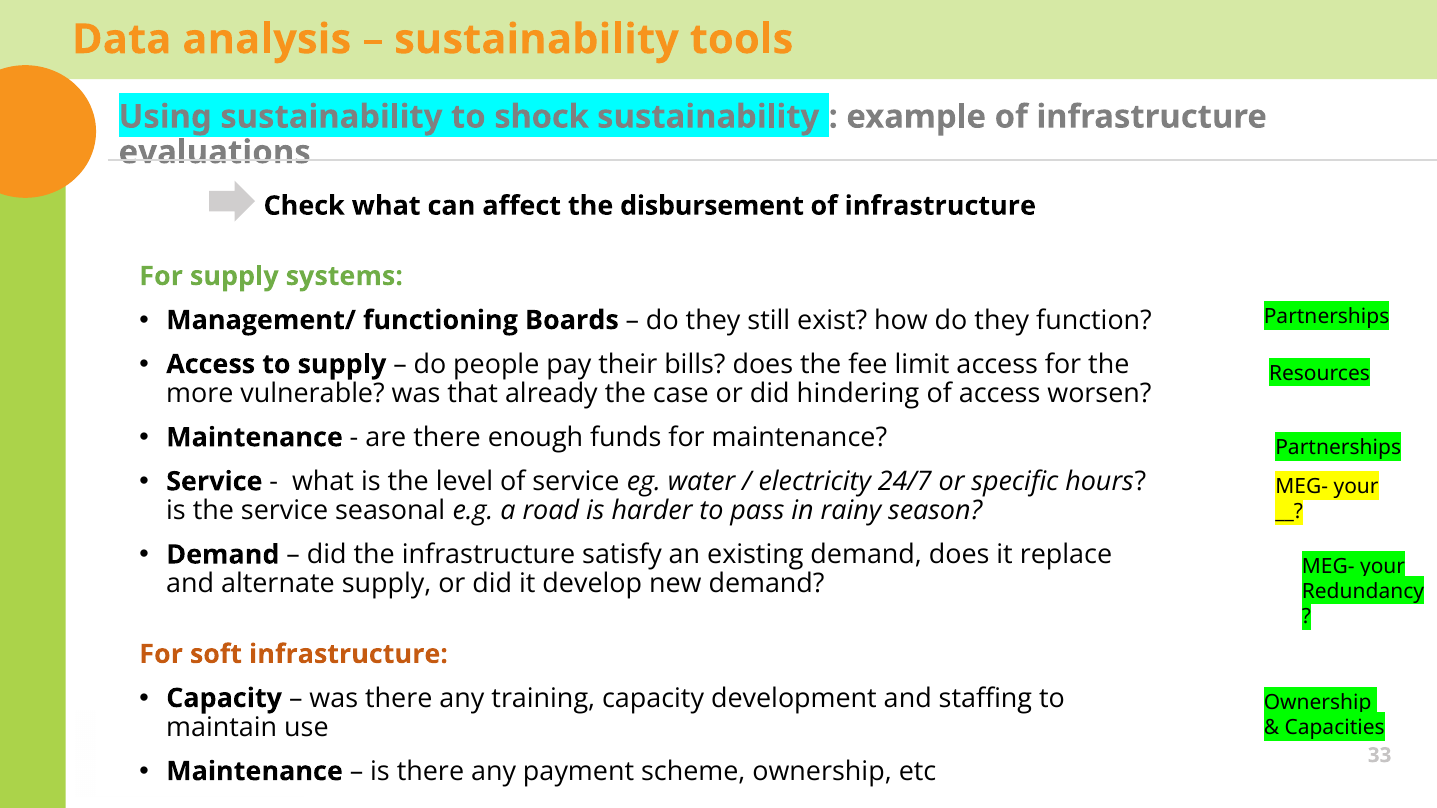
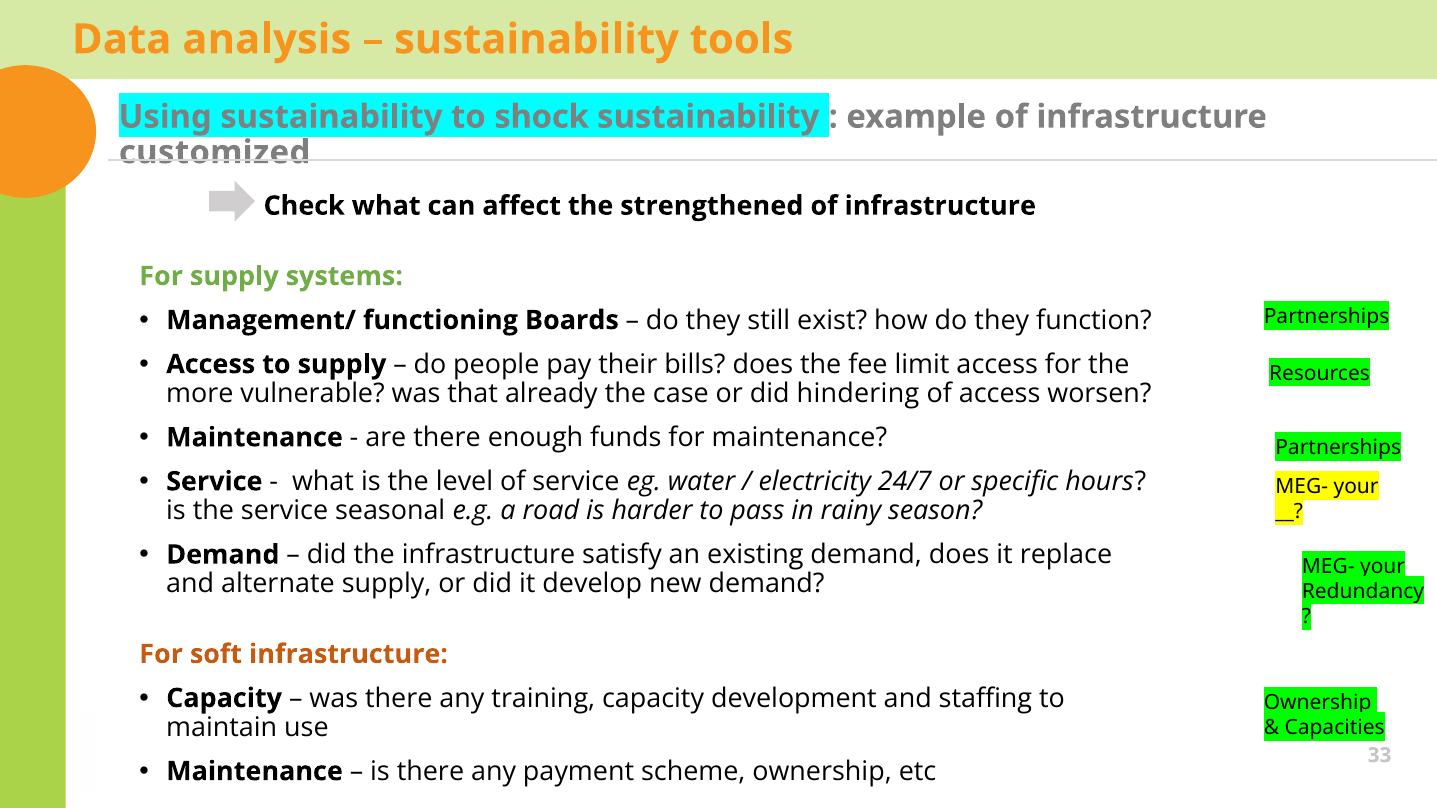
evaluations: evaluations -> customized (215, 152)
disbursement: disbursement -> strengthened (712, 206)
